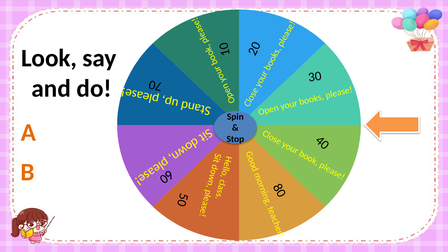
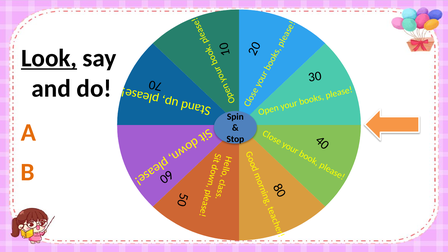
Look underline: none -> present (49, 58)
